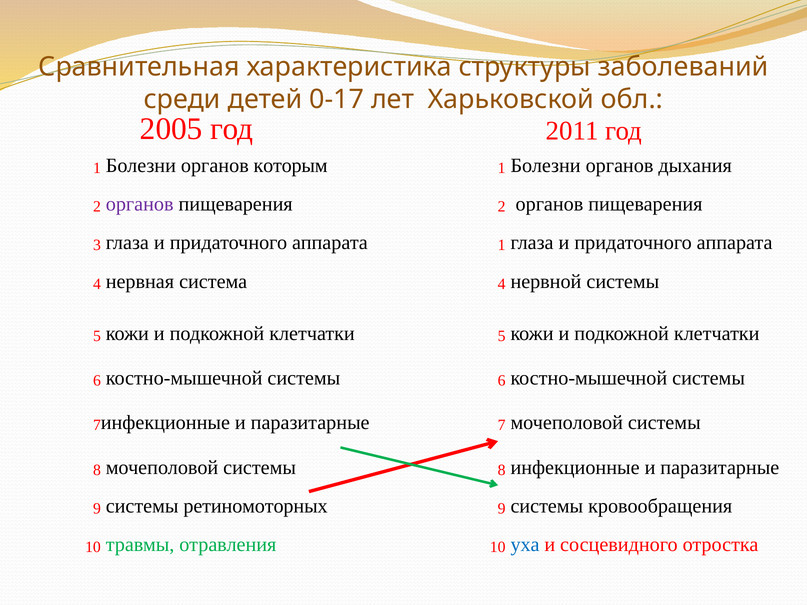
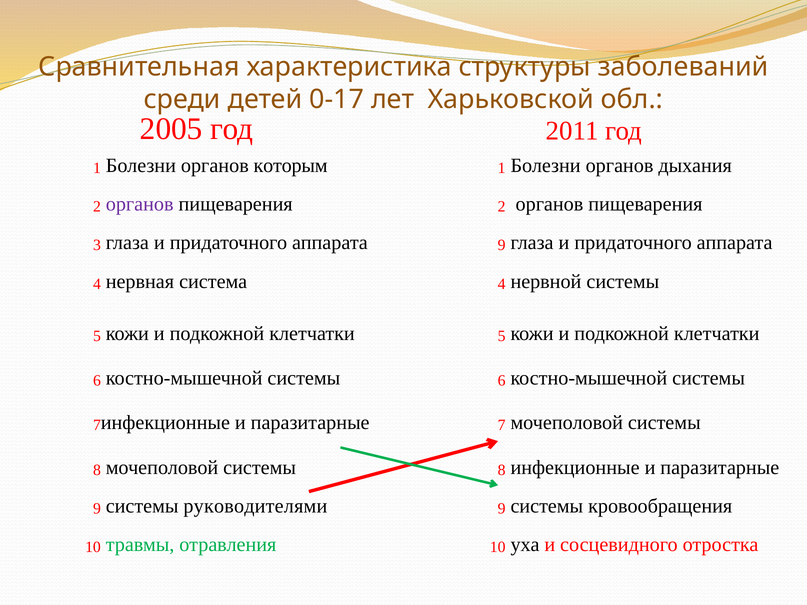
аппарата 1: 1 -> 9 (502, 245)
ретиномоторных: ретиномоторных -> руководителями (255, 506)
уха colour: blue -> black (525, 545)
